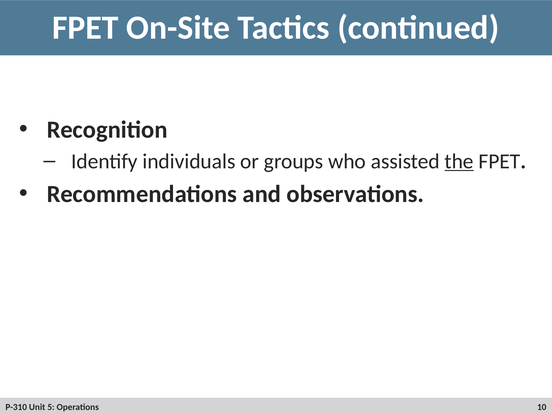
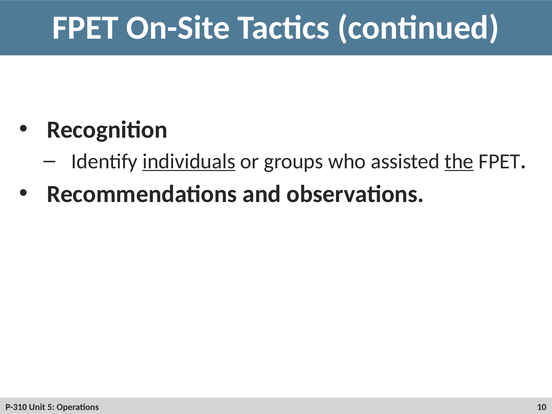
individuals underline: none -> present (189, 161)
